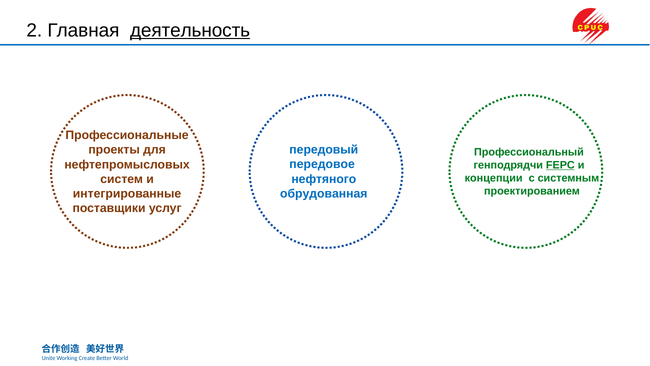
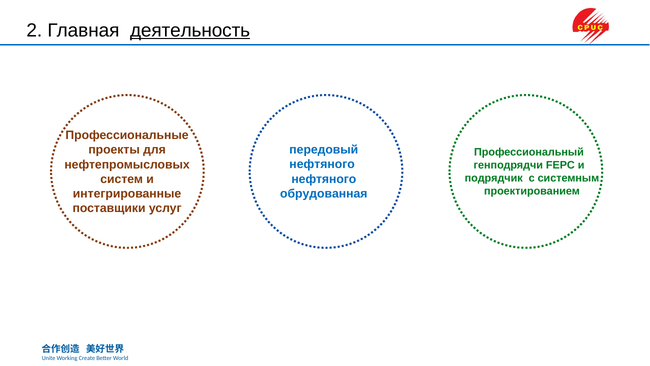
передовое: передовое -> нефтяного (322, 164)
FEPC underline: present -> none (560, 165)
концепции: концепции -> подрядчик (494, 178)
